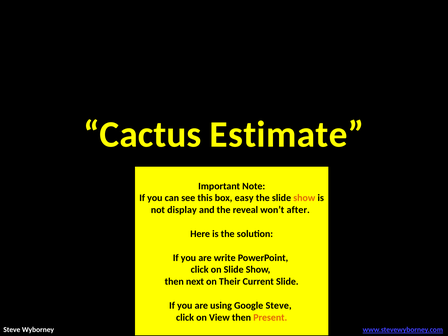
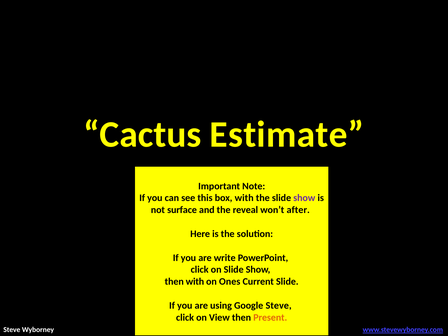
box easy: easy -> with (244, 198)
show colour: orange -> purple (304, 198)
display: display -> surface (182, 210)
then next: next -> with (195, 282)
Their: Their -> Ones (230, 282)
